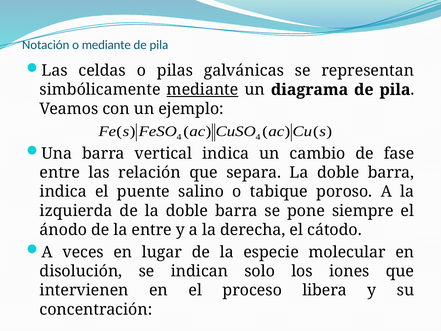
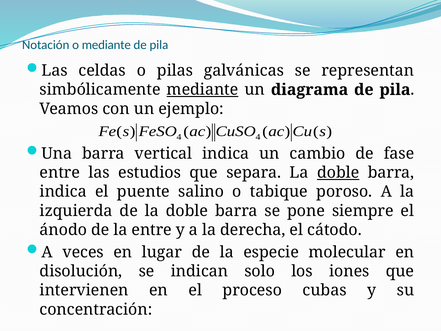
relación: relación -> estudios (150, 172)
doble underline: none -> present (338, 172)
libera: libera -> cubas (325, 290)
